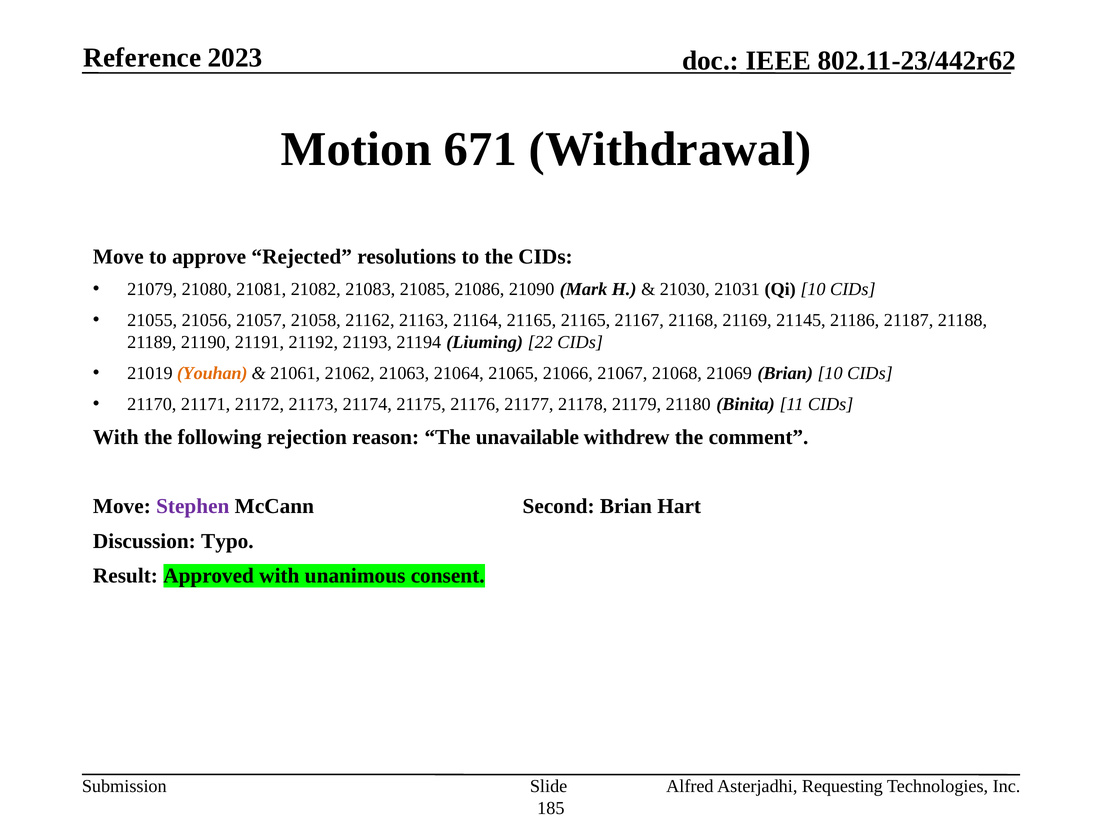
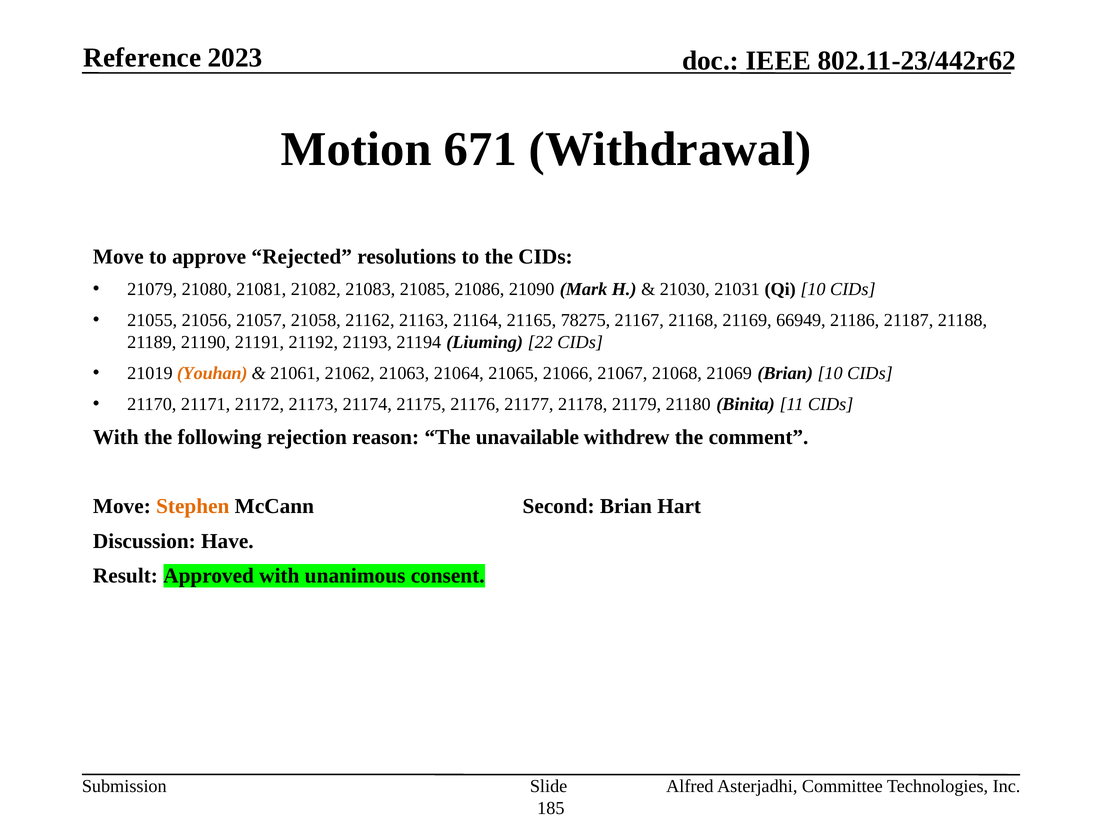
21165 21165: 21165 -> 78275 (585, 320)
21145: 21145 -> 66949 (801, 320)
Stephen colour: purple -> orange (193, 506)
Typo: Typo -> Have (227, 541)
Requesting: Requesting -> Committee (842, 786)
